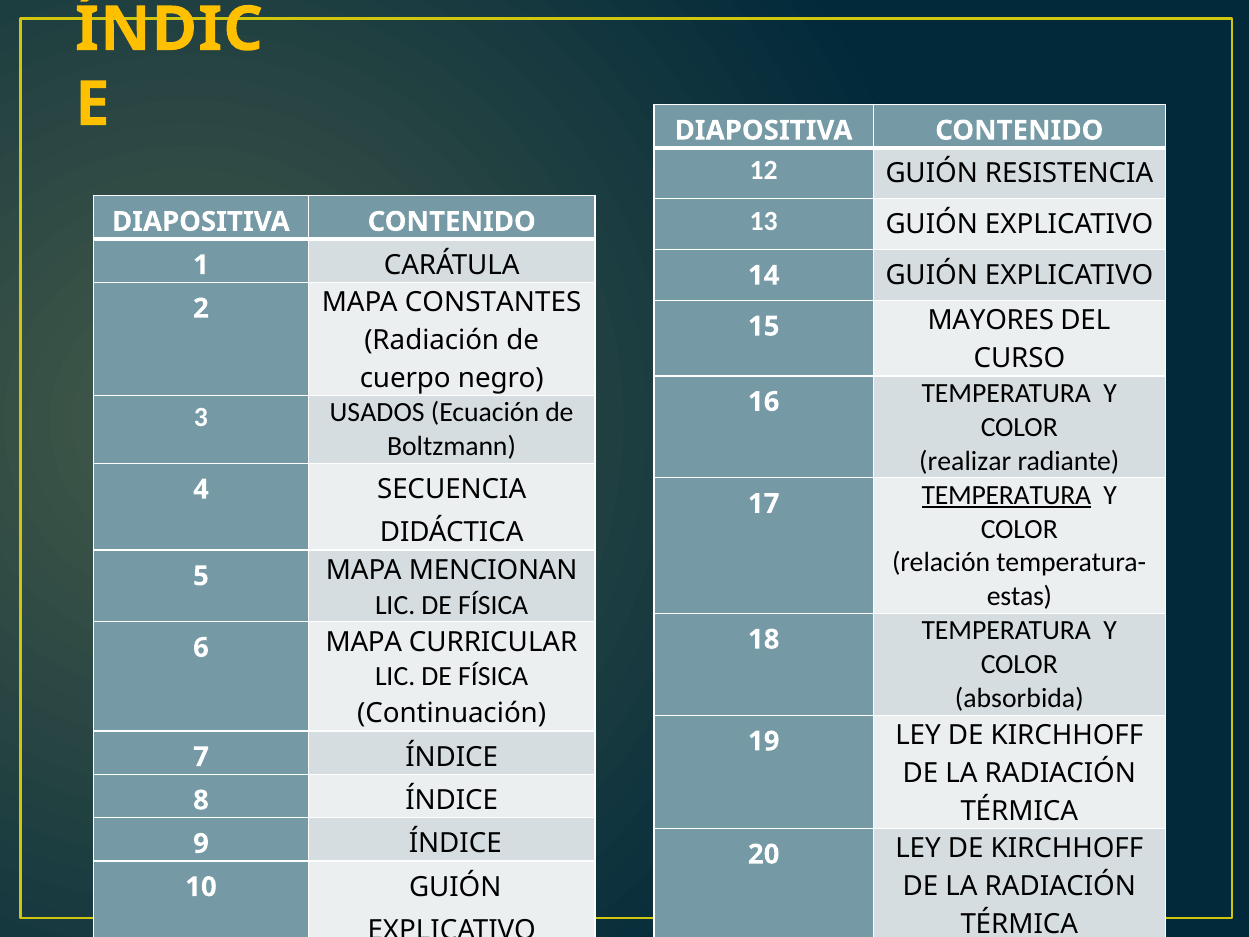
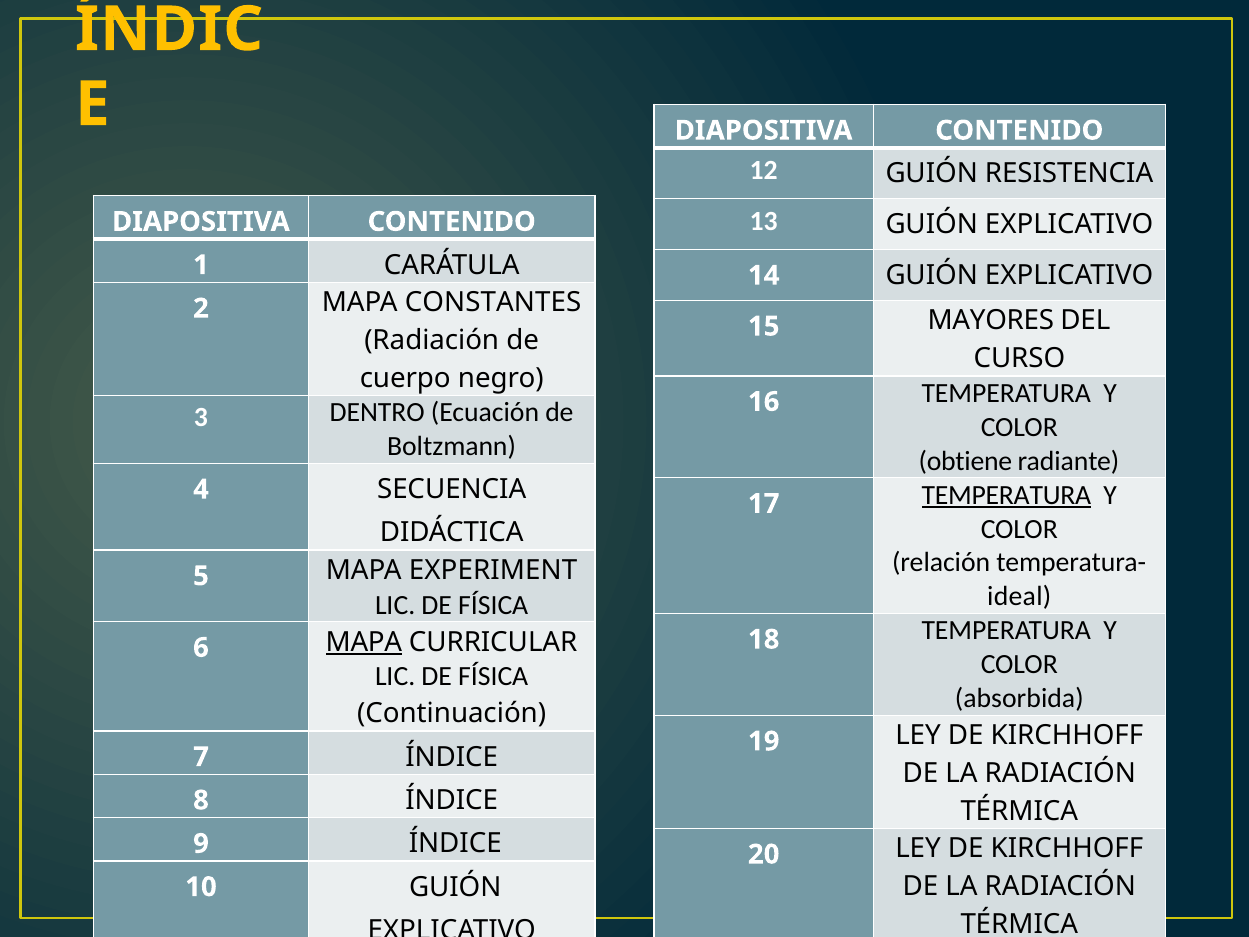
USADOS: USADOS -> DENTRO (377, 413)
realizar: realizar -> obtiene (965, 461)
MENCIONAN: MENCIONAN -> EXPERIMENT (493, 570)
estas: estas -> ideal (1019, 597)
MAPA underline: none -> present (364, 642)
